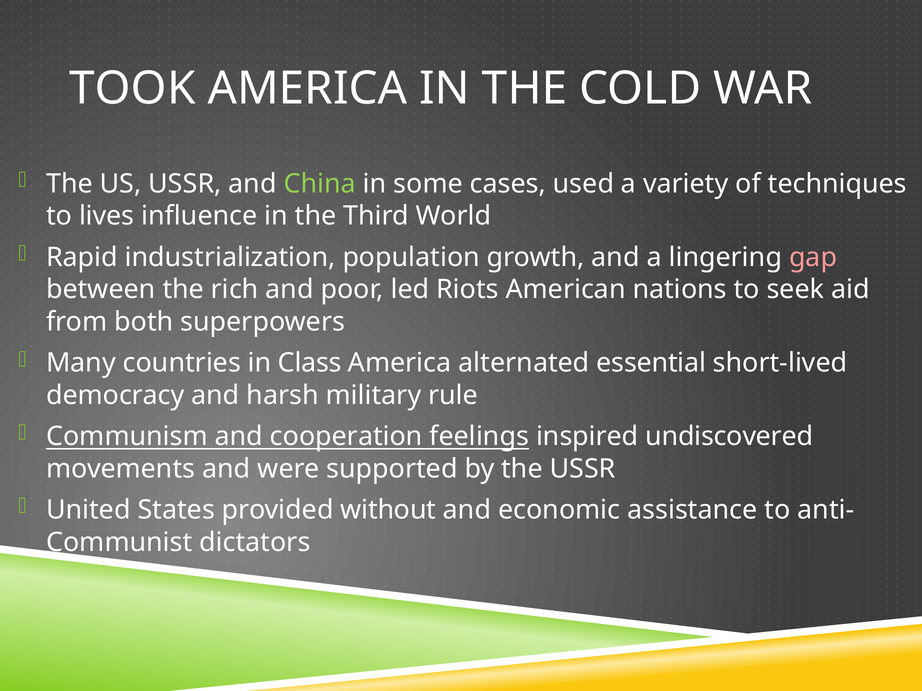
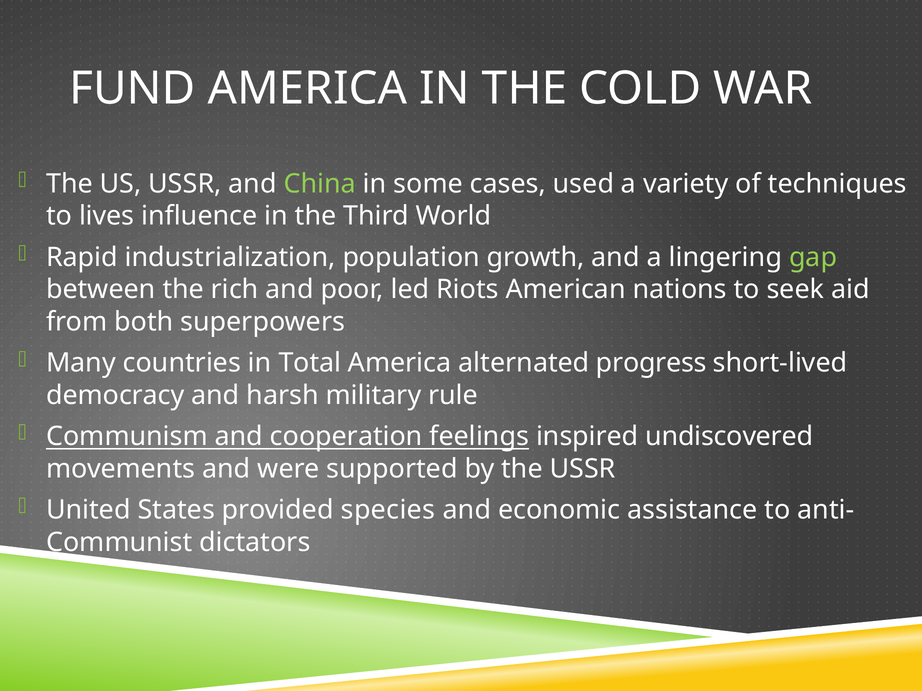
TOOK: TOOK -> FUND (132, 89)
gap colour: pink -> light green (813, 257)
Class: Class -> Total (310, 363)
essential: essential -> progress (651, 363)
without: without -> species (388, 510)
